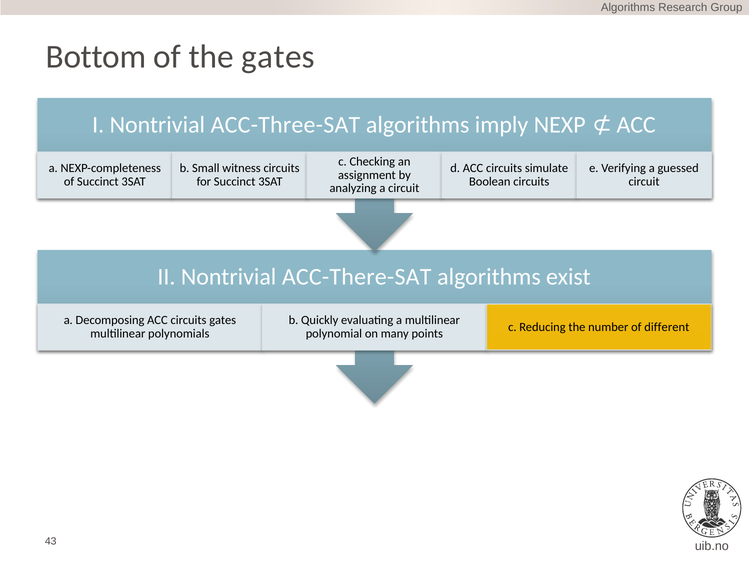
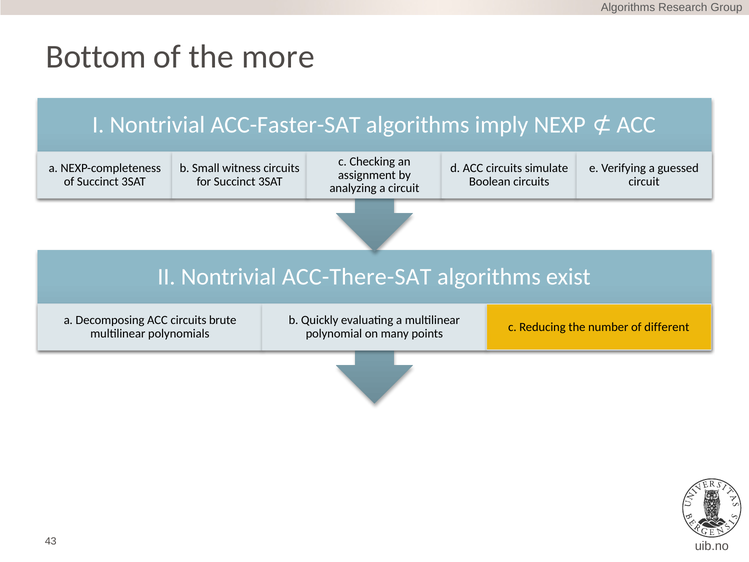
the gates: gates -> more (278, 57)
ACC-Three-SAT: ACC-Three-SAT -> ACC-Faster-SAT (286, 125)
circuits gates: gates -> brute (223, 320)
